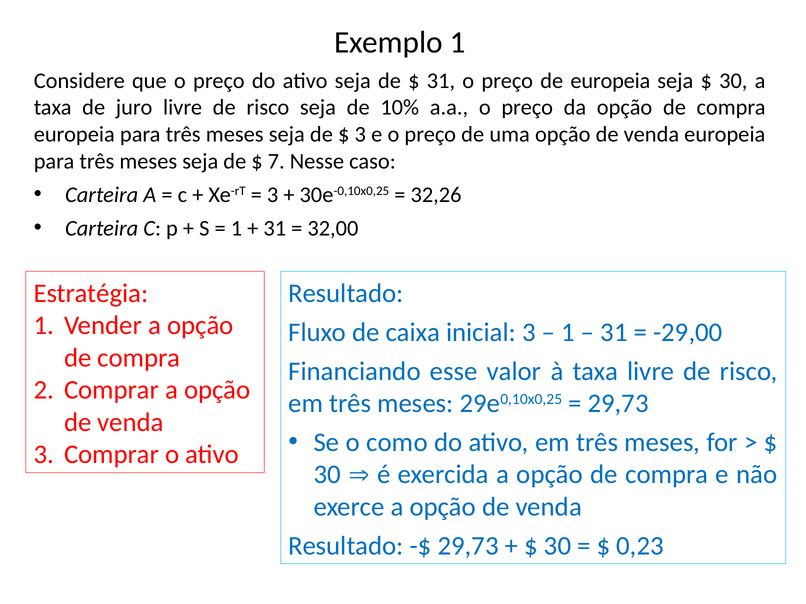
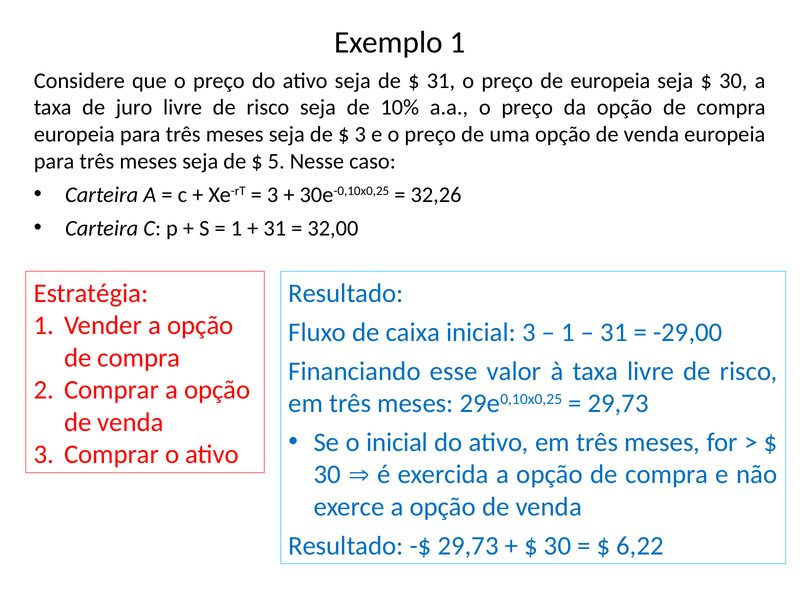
7: 7 -> 5 (276, 161)
o como: como -> inicial (397, 443)
0,23: 0,23 -> 6,22 (640, 546)
